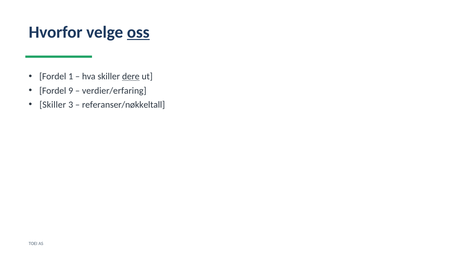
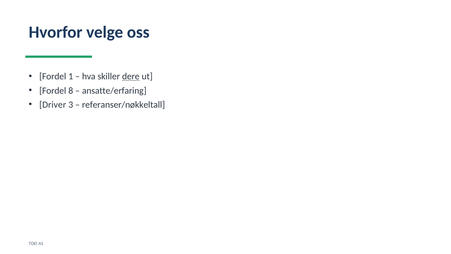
oss underline: present -> none (138, 32)
9: 9 -> 8 (71, 90)
verdier/erfaring: verdier/erfaring -> ansatte/erfaring (114, 90)
Skiller: Skiller -> Driver (53, 105)
